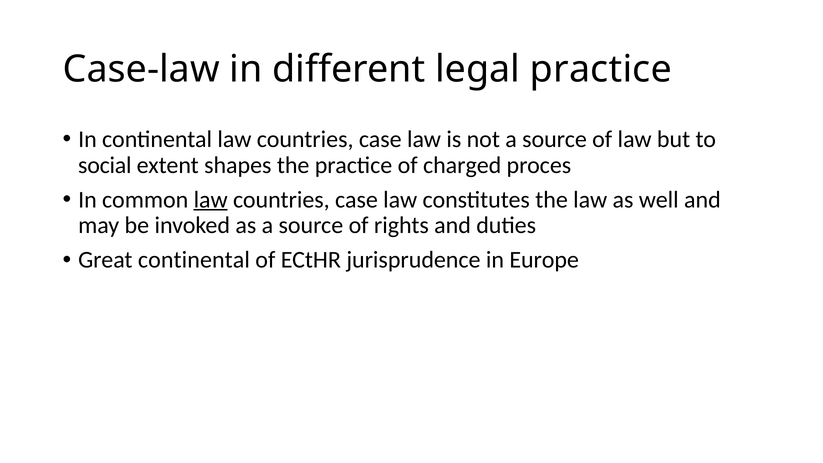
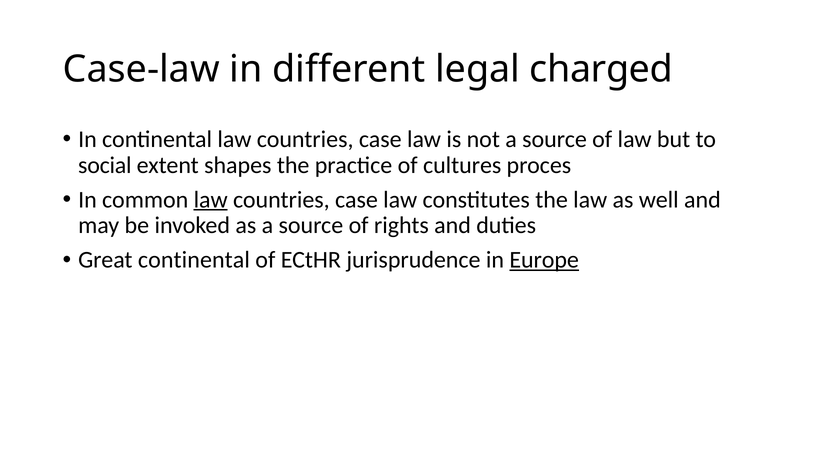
legal practice: practice -> charged (601, 69)
charged: charged -> cultures (462, 165)
Europe underline: none -> present (544, 260)
